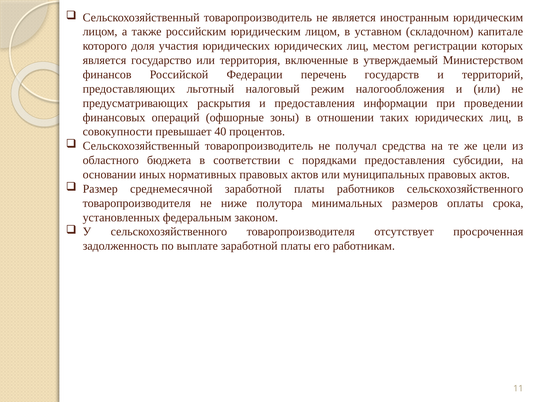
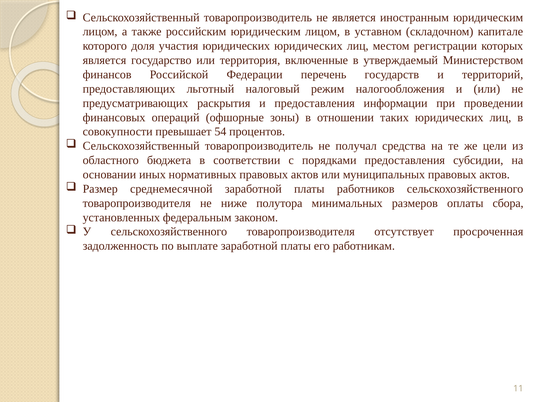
40: 40 -> 54 (220, 132)
срока: срока -> сбора (508, 203)
